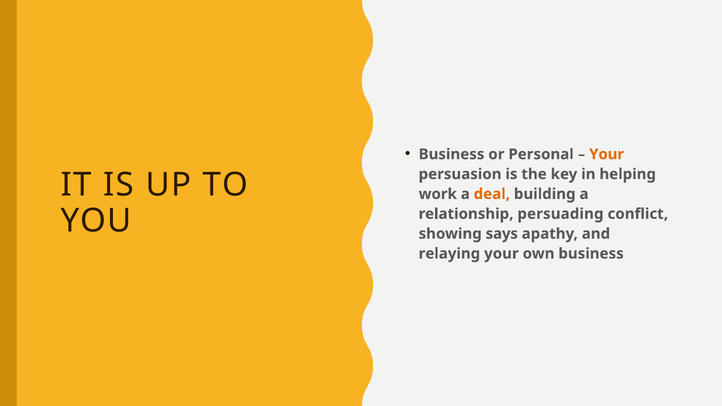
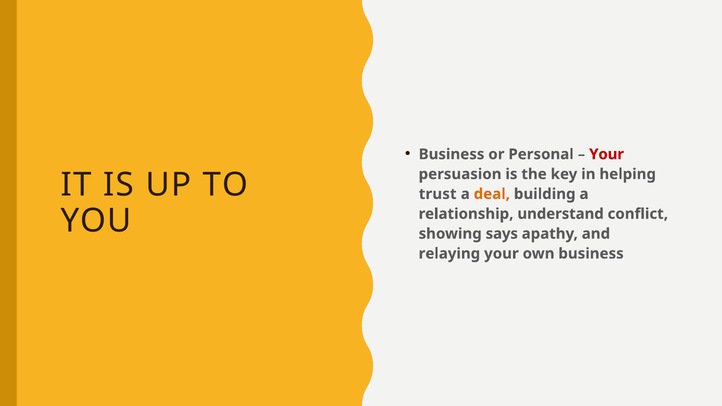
Your colour: orange -> red (607, 154)
work: work -> trust (438, 194)
persuading: persuading -> understand (561, 214)
